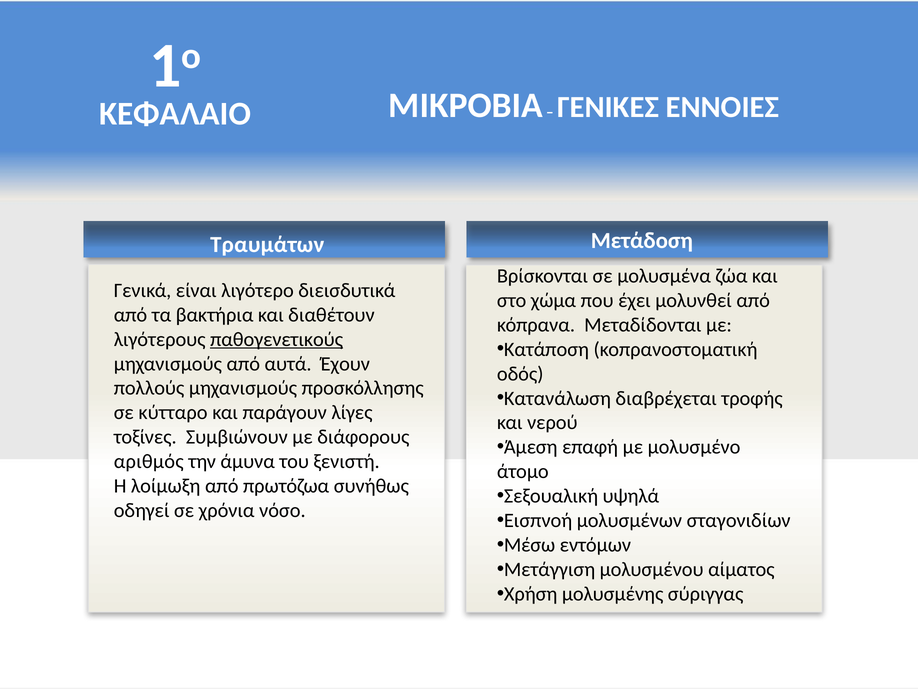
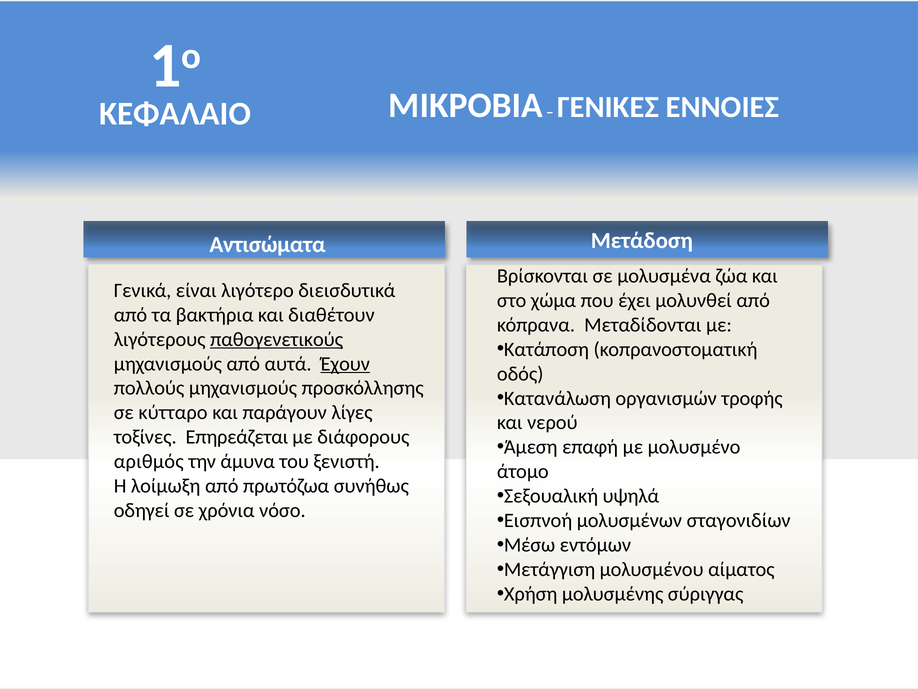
Τραυμάτων: Τραυμάτων -> Αντισώματα (267, 244)
Έχουν underline: none -> present (345, 364)
διαβρέχεται: διαβρέχεται -> οργανισμών (666, 398)
Συμβιώνουν: Συμβιώνουν -> Επηρεάζεται (237, 437)
